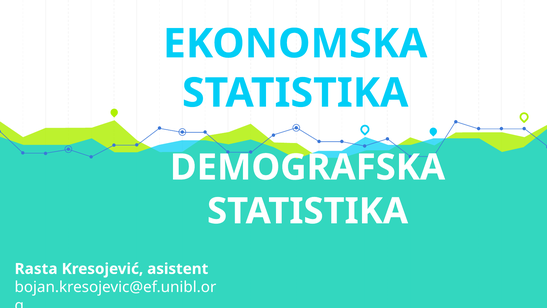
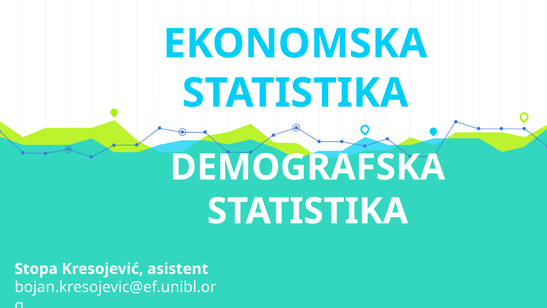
Rasta: Rasta -> Stopa (36, 269)
